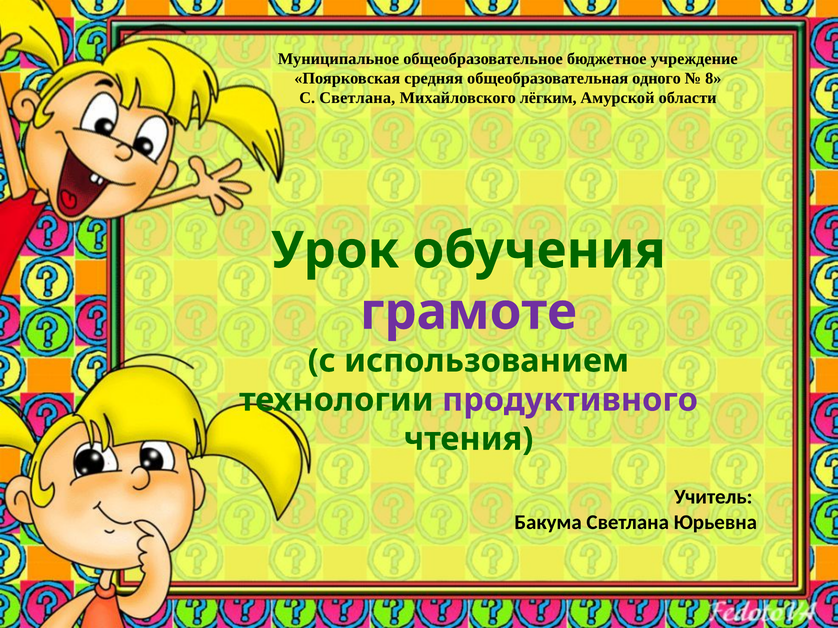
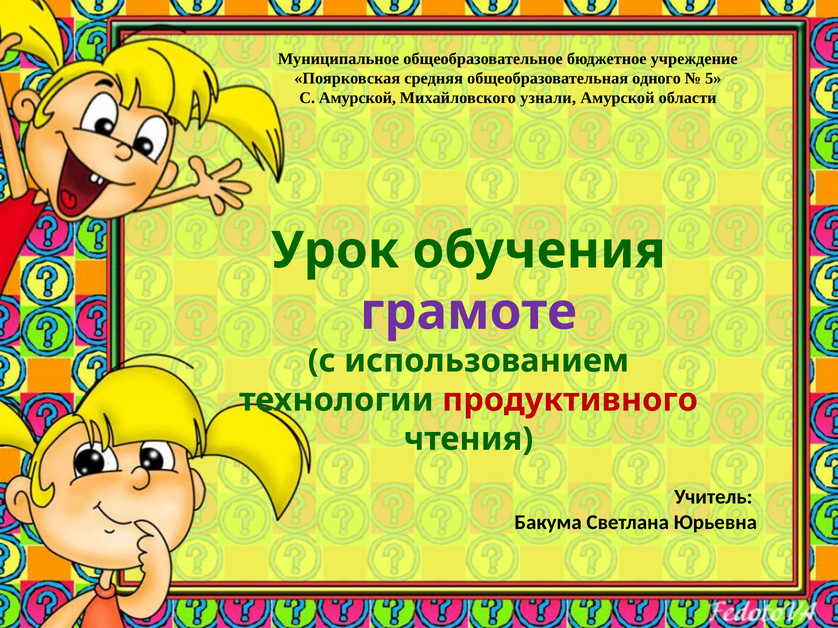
8: 8 -> 5 (713, 78)
С Светлана: Светлана -> Амурской (357, 98)
лёгким: лёгким -> узнали (548, 98)
продуктивного colour: purple -> red (570, 400)
